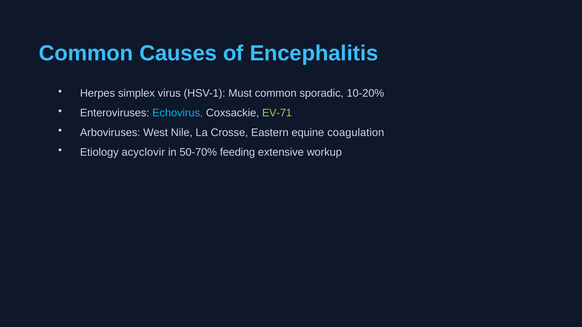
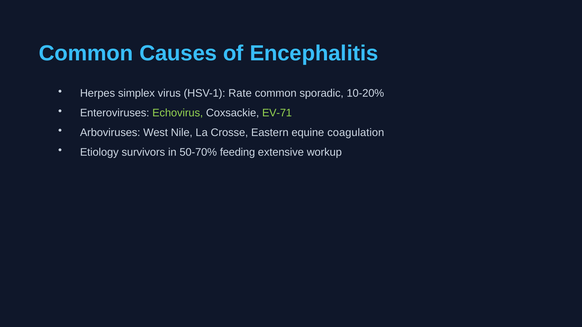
Must: Must -> Rate (240, 93)
Echovirus colour: light blue -> light green (178, 113)
acyclovir: acyclovir -> survivors (143, 152)
